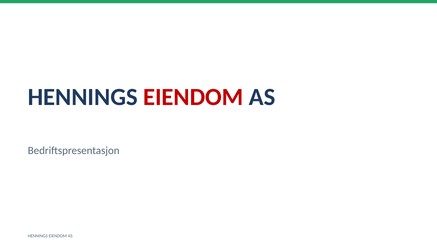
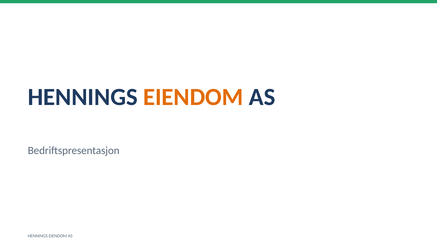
EIENDOM colour: red -> orange (193, 97)
